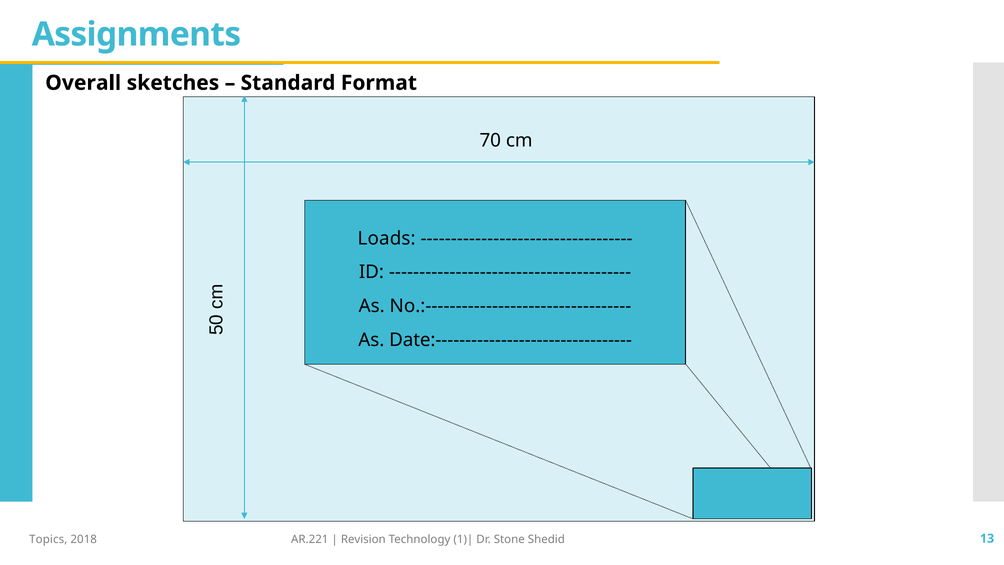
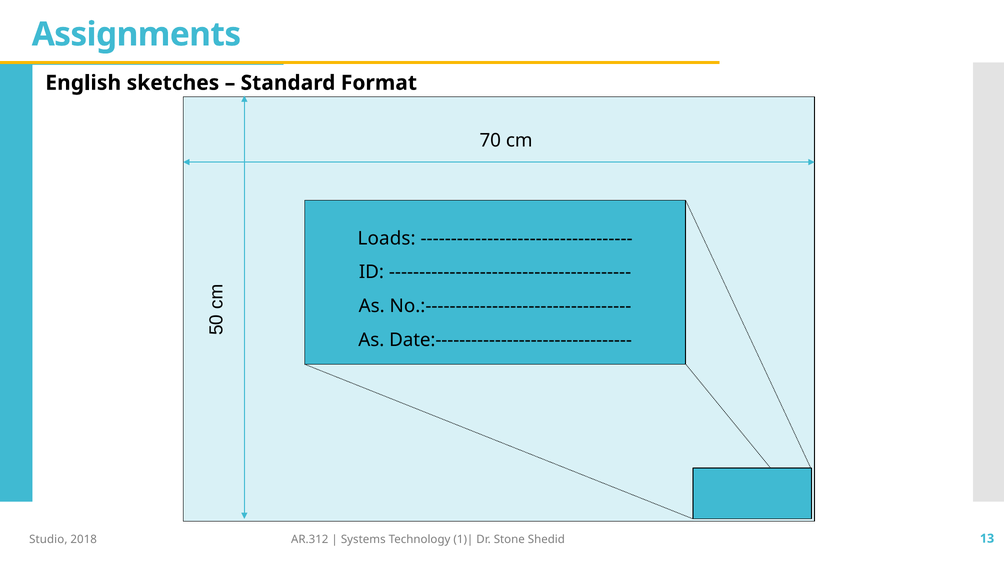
Overall: Overall -> English (83, 83)
Topics: Topics -> Studio (48, 539)
AR.221: AR.221 -> AR.312 (310, 539)
Revision: Revision -> Systems (363, 539)
